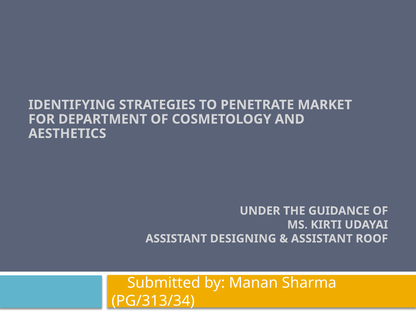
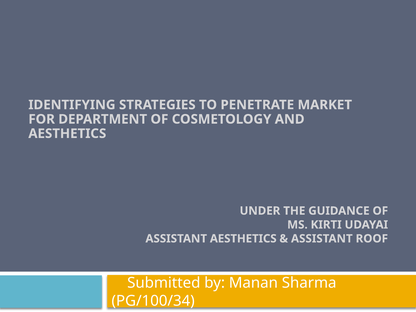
ASSISTANT DESIGNING: DESIGNING -> AESTHETICS (243, 239)
PG/313/34: PG/313/34 -> PG/100/34 (153, 301)
